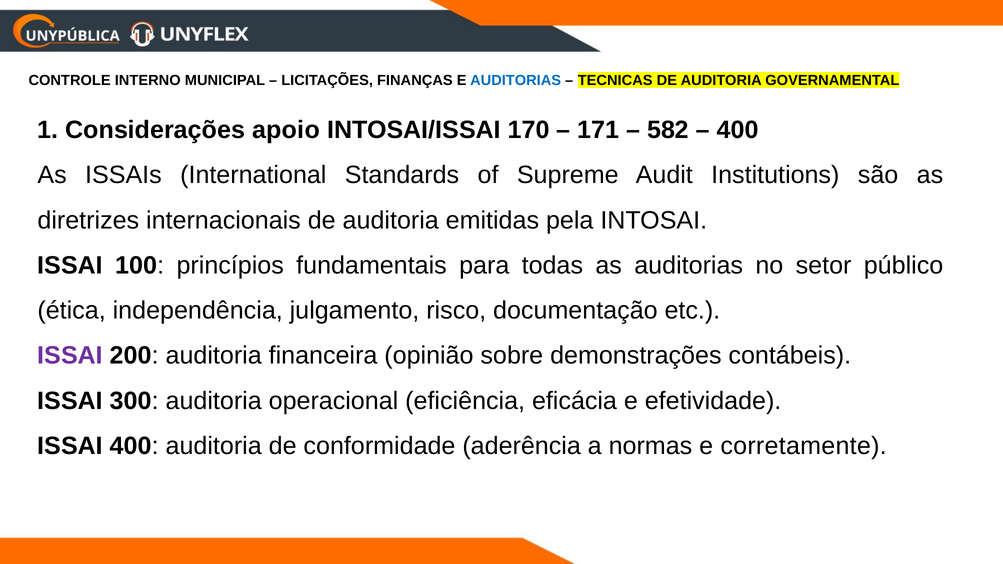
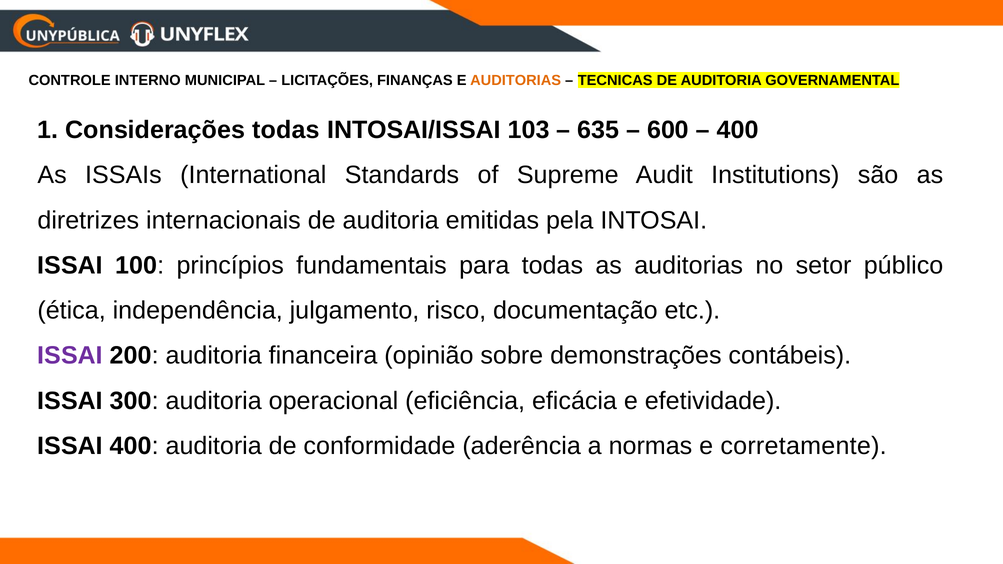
AUDITORIAS colour: blue -> orange (516, 80)
Considerações apoio: apoio -> todas (286, 130)
170: 170 -> 103 (529, 130)
171: 171 -> 635 (598, 130)
582: 582 -> 600 (668, 130)
